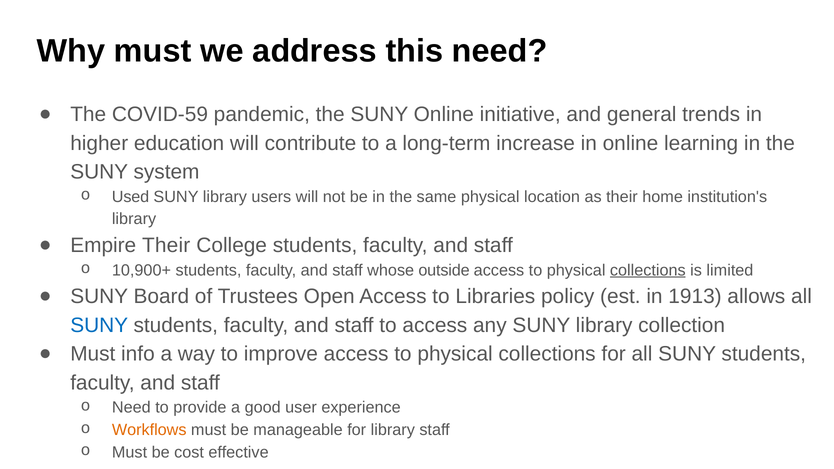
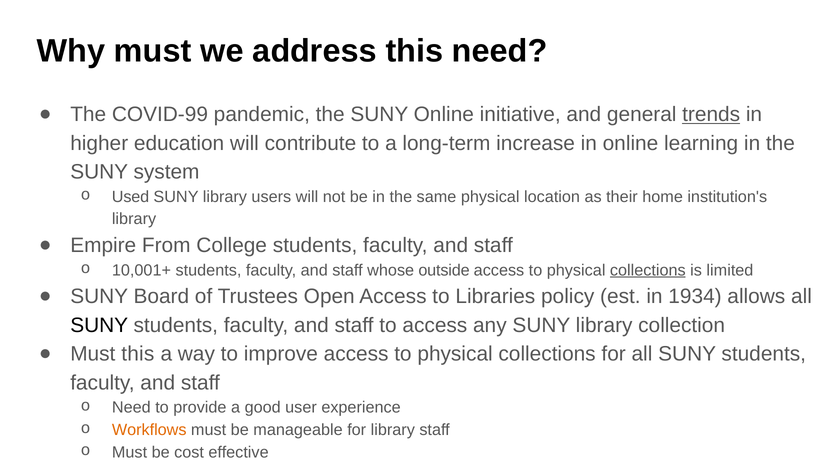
COVID-59: COVID-59 -> COVID-99 (160, 115)
trends underline: none -> present (711, 115)
Empire Their: Their -> From (166, 246)
10,900+: 10,900+ -> 10,001+ (141, 270)
1913: 1913 -> 1934 (695, 297)
SUNY colour: blue -> black (99, 325)
Must info: info -> this (138, 354)
